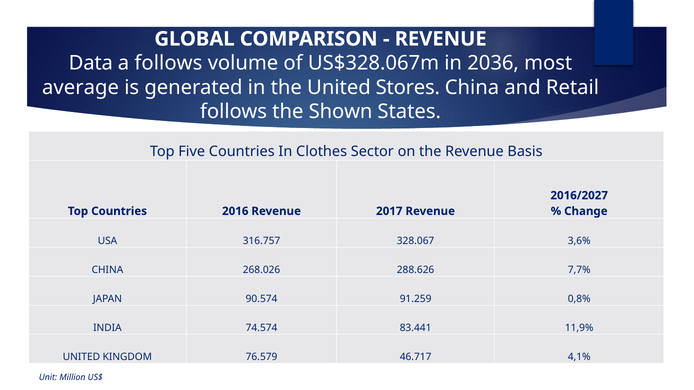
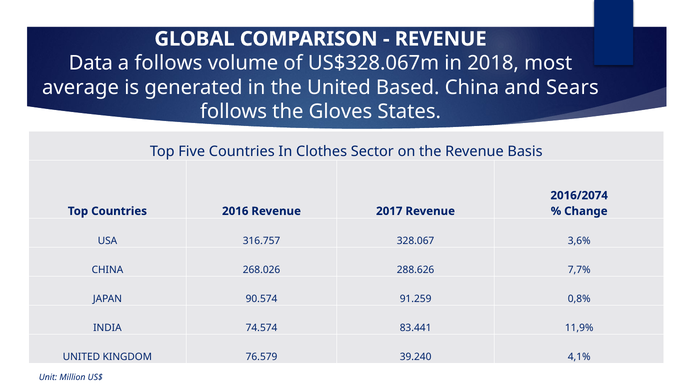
2036: 2036 -> 2018 (493, 63)
Stores: Stores -> Based (408, 88)
Retail: Retail -> Sears (572, 88)
Shown: Shown -> Gloves (340, 112)
2016/2027: 2016/2027 -> 2016/2074 (579, 196)
46.717: 46.717 -> 39.240 (416, 357)
